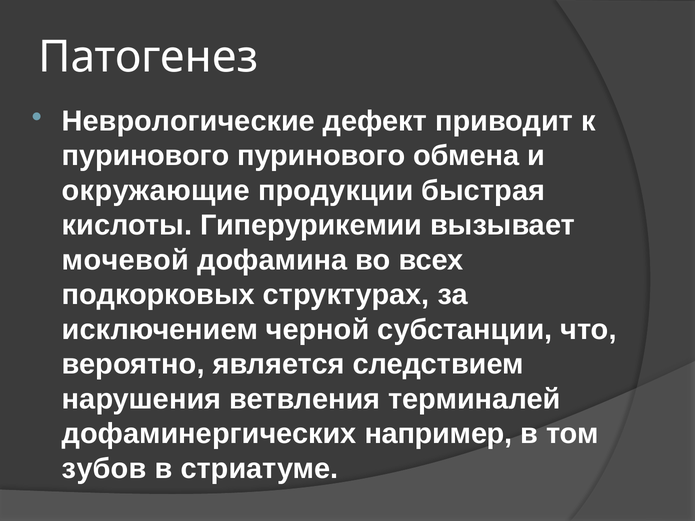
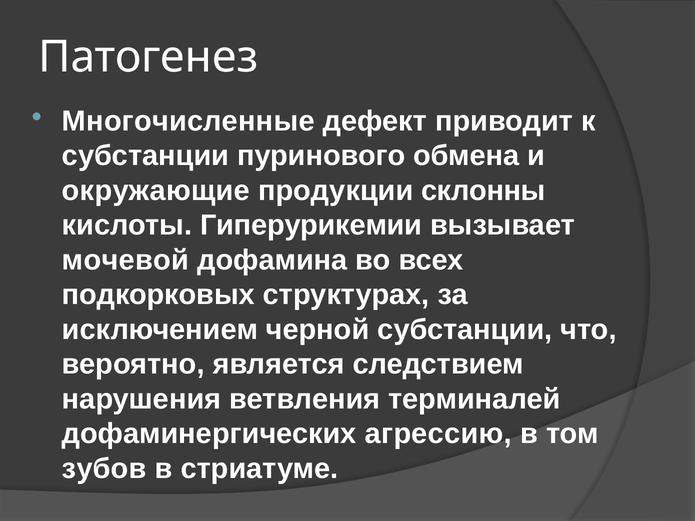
Неврологические: Неврологические -> Многочисленные (188, 121)
пуринового: пуринового -> субстанции (146, 156)
быстрая: быстрая -> склонны (483, 191)
например: например -> агрессию (438, 434)
